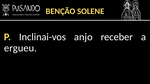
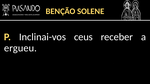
anjo: anjo -> ceus (83, 37)
